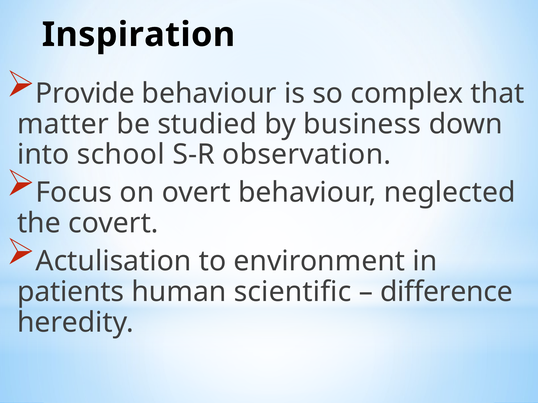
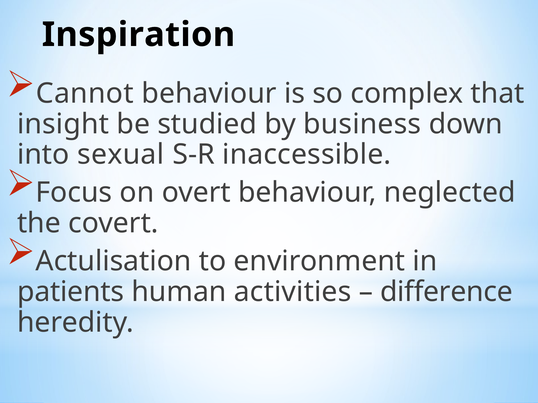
Provide: Provide -> Cannot (85, 93)
matter: matter -> insight (63, 124)
school: school -> sexual (121, 155)
observation: observation -> inaccessible (307, 155)
scientific: scientific -> activities (293, 292)
